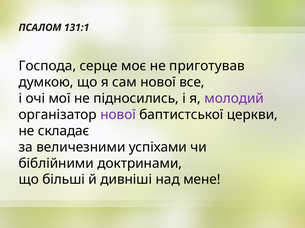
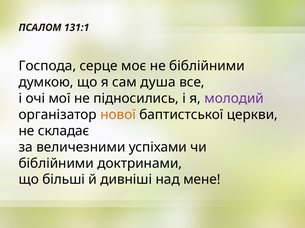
не приготував: приготував -> біблійними (207, 66)
сам нової: нової -> душа (158, 82)
нової colour: purple -> orange (118, 115)
